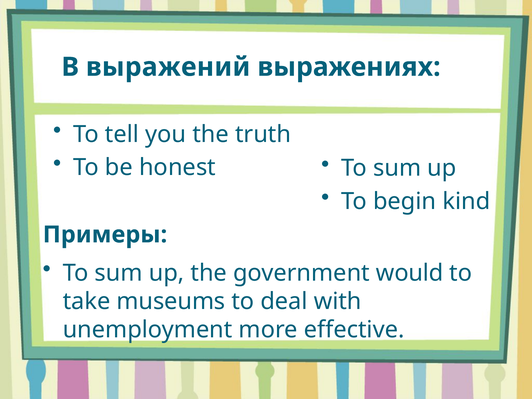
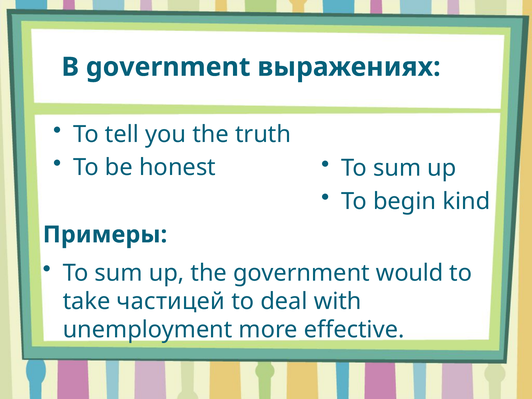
В выражений: выражений -> government (168, 67)
museums: museums -> частицей (171, 301)
